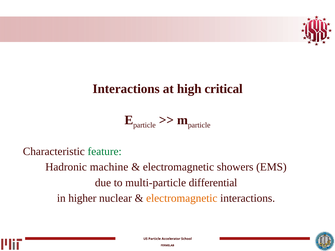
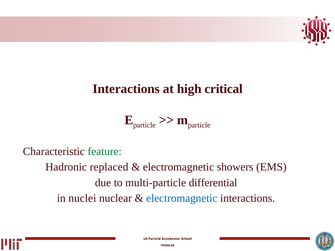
machine: machine -> replaced (109, 167)
higher: higher -> nuclei (82, 198)
electromagnetic colour: orange -> blue (182, 198)
